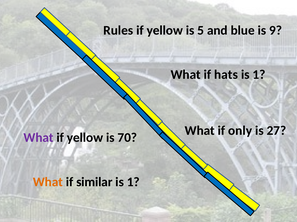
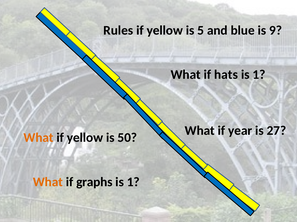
only: only -> year (240, 131)
What colour: purple -> orange (39, 138)
70: 70 -> 50 (127, 138)
similar: similar -> graphs (94, 182)
